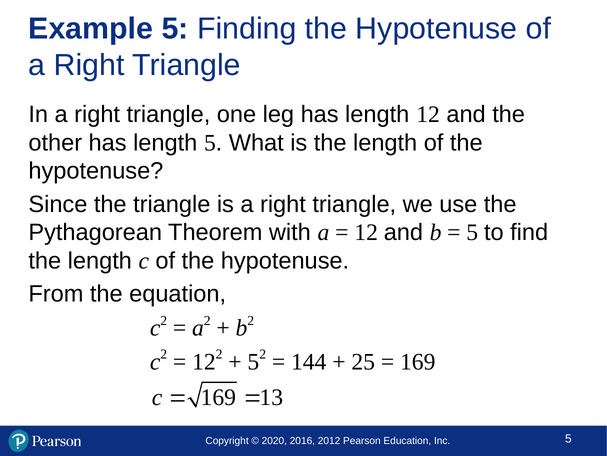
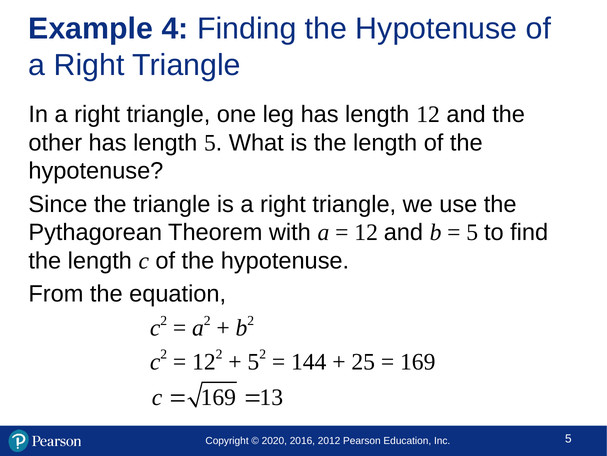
Example 5: 5 -> 4 (175, 29)
